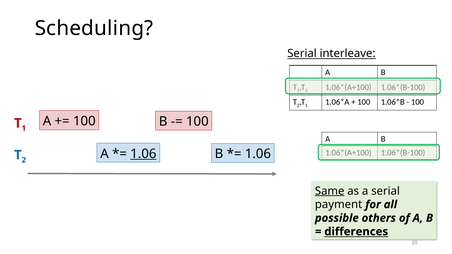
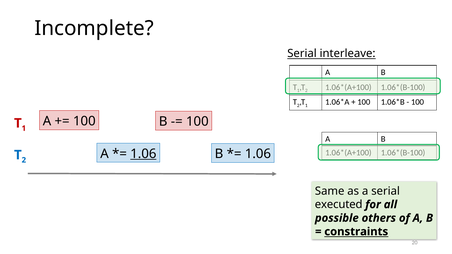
Scheduling: Scheduling -> Incomplete (94, 28)
Same underline: present -> none (330, 191)
payment: payment -> executed (339, 205)
differences: differences -> constraints (356, 232)
